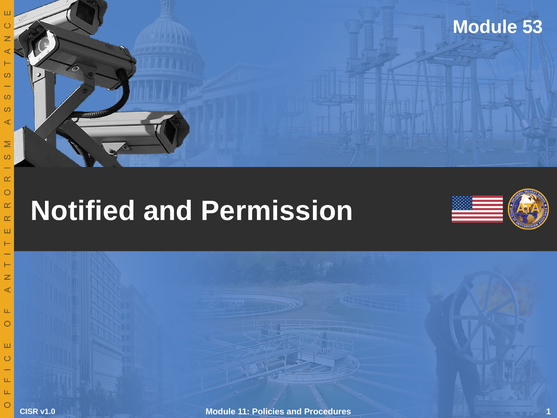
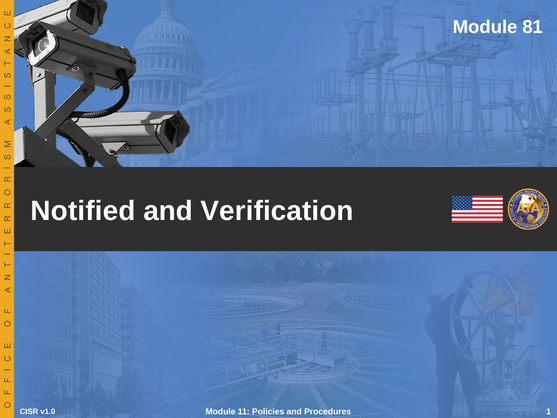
53: 53 -> 81 (533, 27)
Permission: Permission -> Verification (277, 211)
